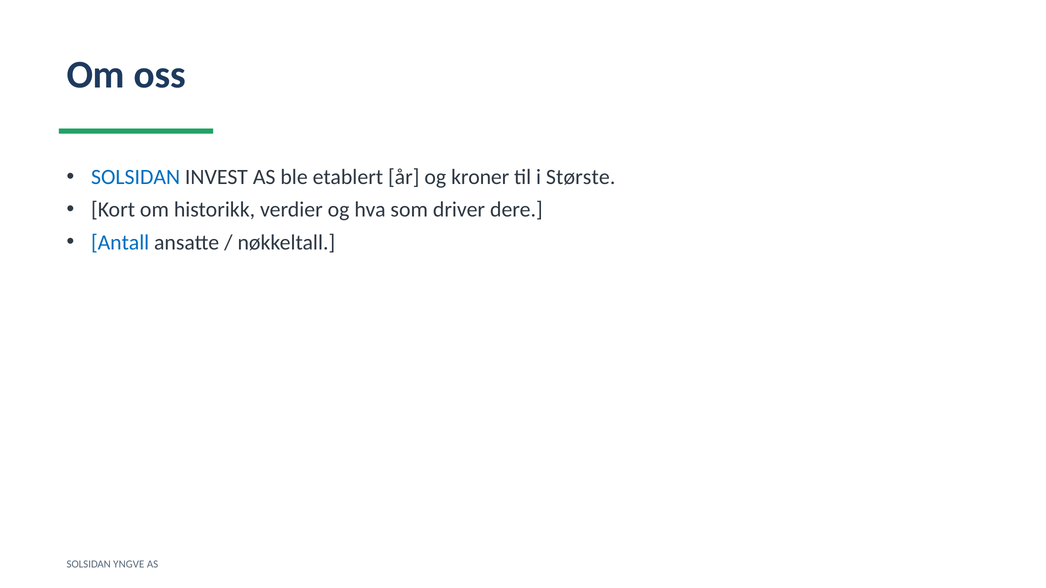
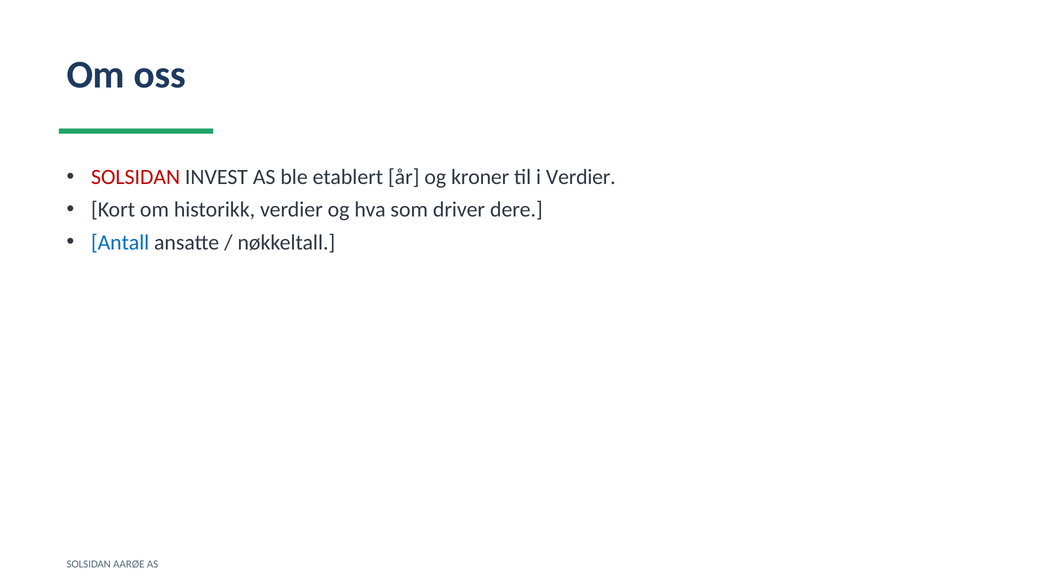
SOLSIDAN colour: blue -> red (136, 177)
i Største: Største -> Verdier (581, 177)
YNGVE: YNGVE -> AARØE (129, 565)
